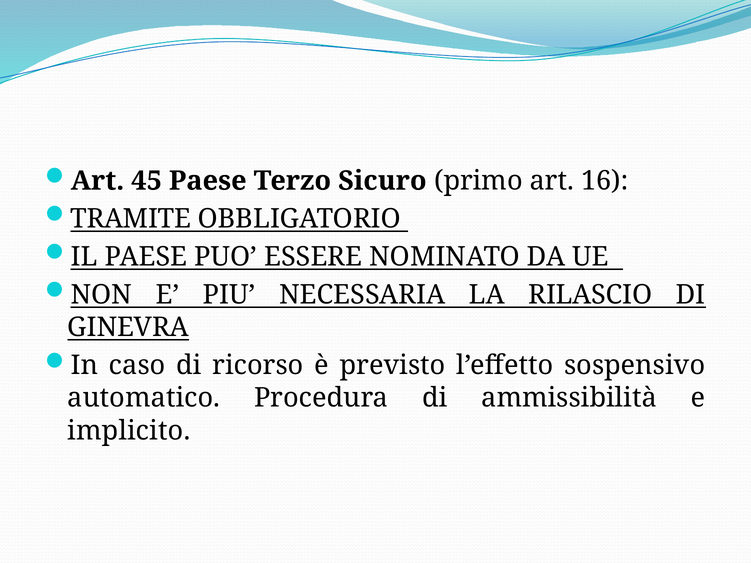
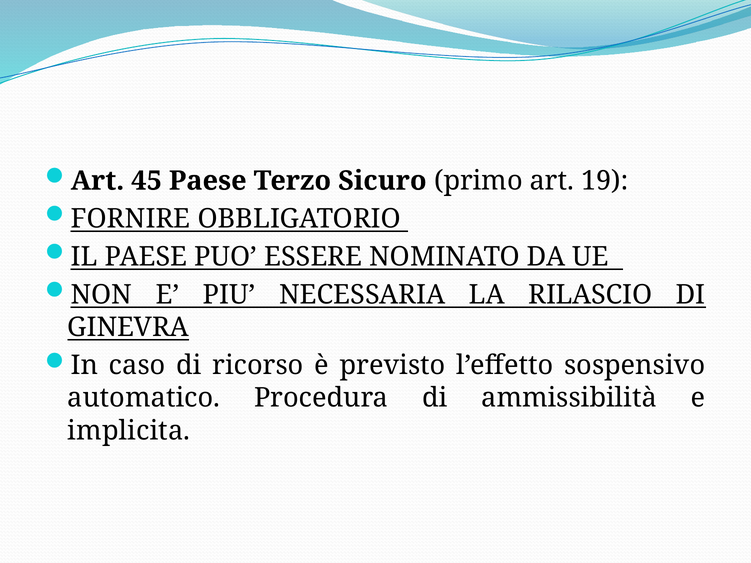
16: 16 -> 19 (605, 181)
TRAMITE: TRAMITE -> FORNIRE (131, 219)
implicito: implicito -> implicita (129, 431)
